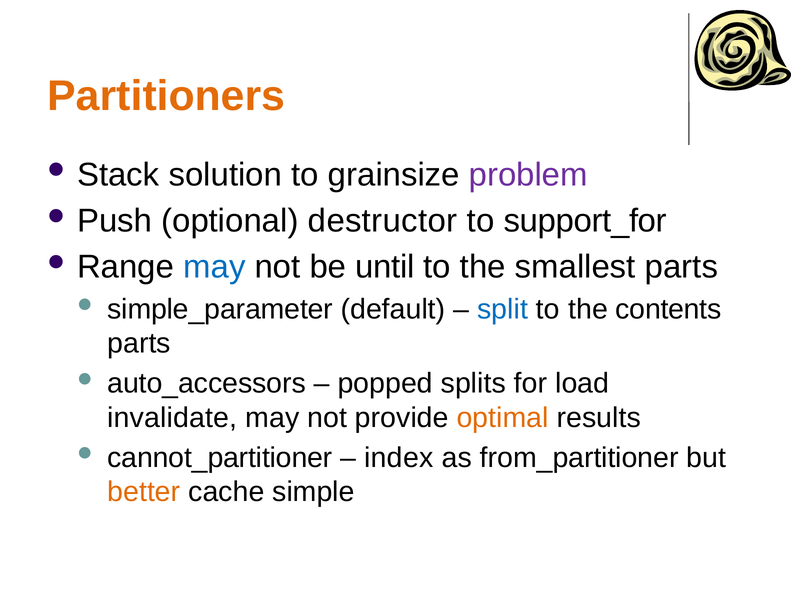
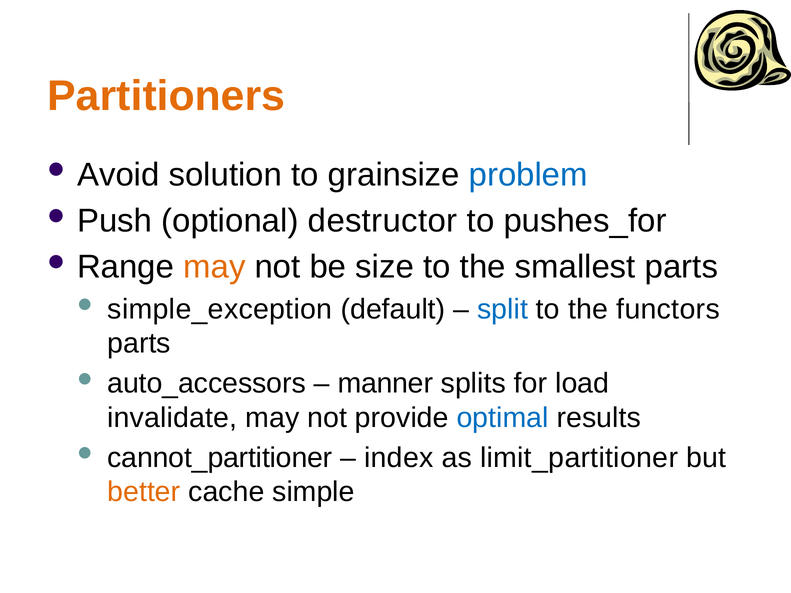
Stack: Stack -> Avoid (118, 175)
problem colour: purple -> blue (528, 175)
support_for: support_for -> pushes_for (585, 221)
may colour: blue -> orange (214, 267)
until: until -> size (385, 267)
simple_parameter: simple_parameter -> simple_exception (220, 309)
contents: contents -> functors (668, 309)
popped: popped -> manner (385, 384)
optimal colour: orange -> blue (503, 418)
from_partitioner: from_partitioner -> limit_partitioner (579, 458)
